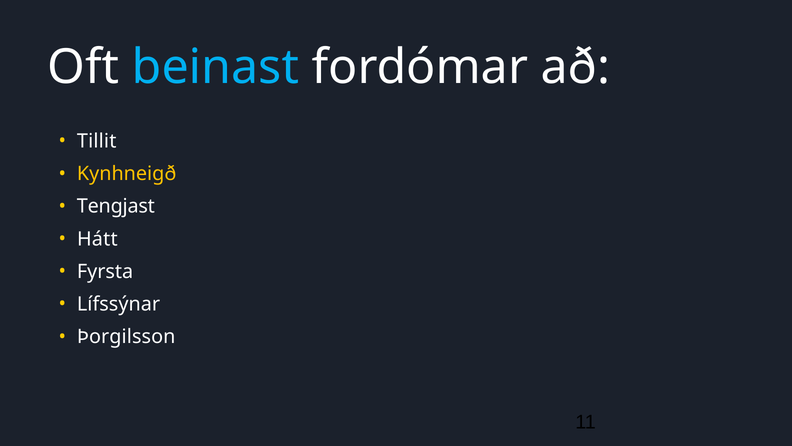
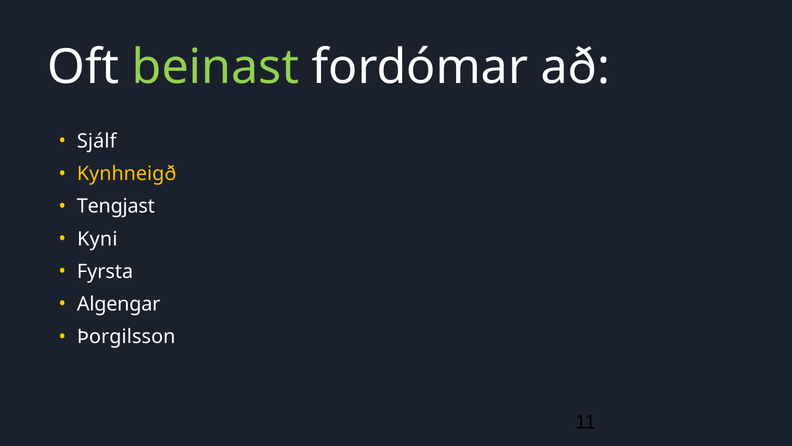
beinast colour: light blue -> light green (215, 67)
Tillit: Tillit -> Sjálf (97, 141)
Hátt: Hátt -> Kyni (97, 239)
Lífssýnar: Lífssýnar -> Algengar (119, 304)
